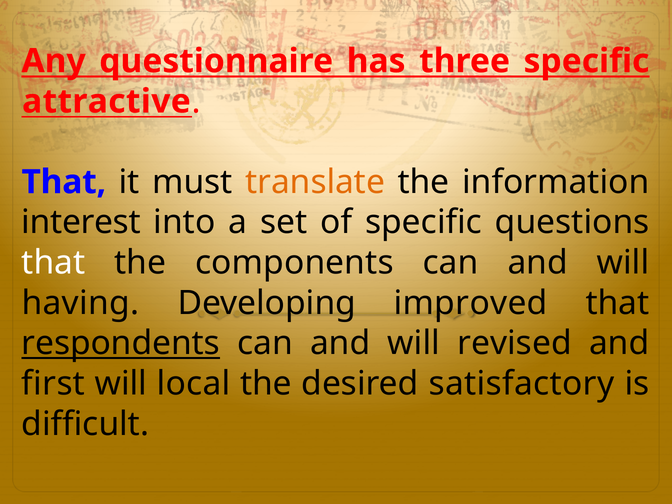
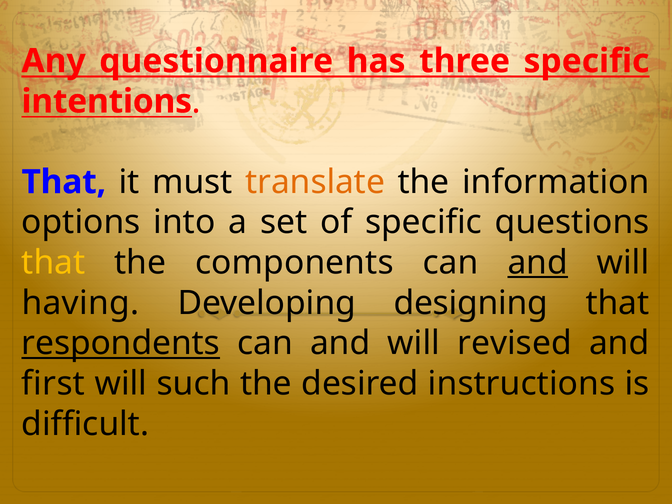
attractive: attractive -> intentions (107, 101)
interest: interest -> options (81, 222)
that colour: white -> yellow (53, 263)
and underline: none -> present (538, 263)
improved: improved -> designing (471, 303)
local: local -> such (194, 384)
satisfactory: satisfactory -> instructions (522, 384)
